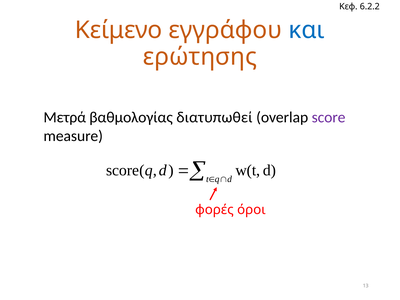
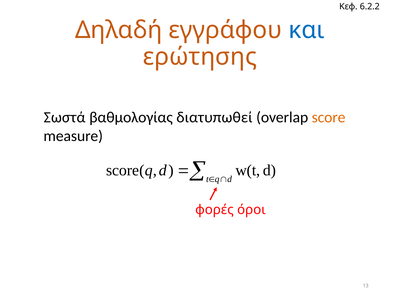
Κείμενο: Κείμενο -> Δηλαδή (119, 30)
Μετρά: Μετρά -> Σωστά (65, 117)
score colour: purple -> orange (329, 117)
